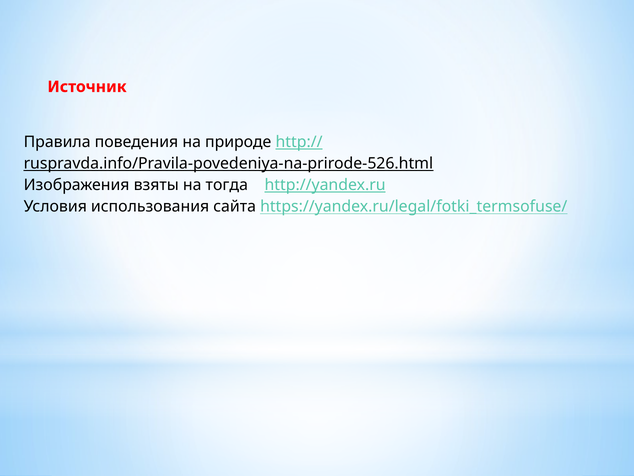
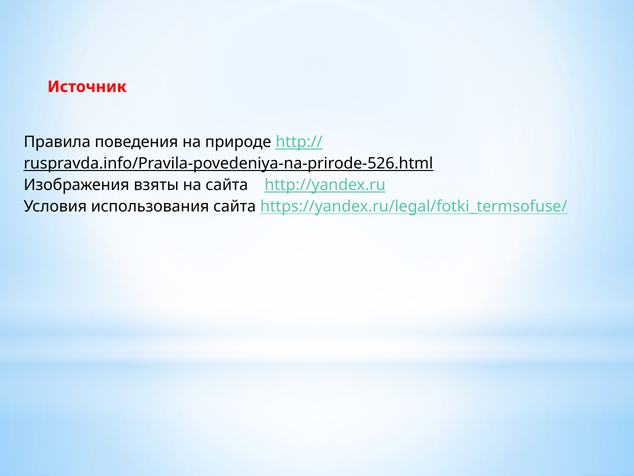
на тогда: тогда -> сайта (227, 185)
